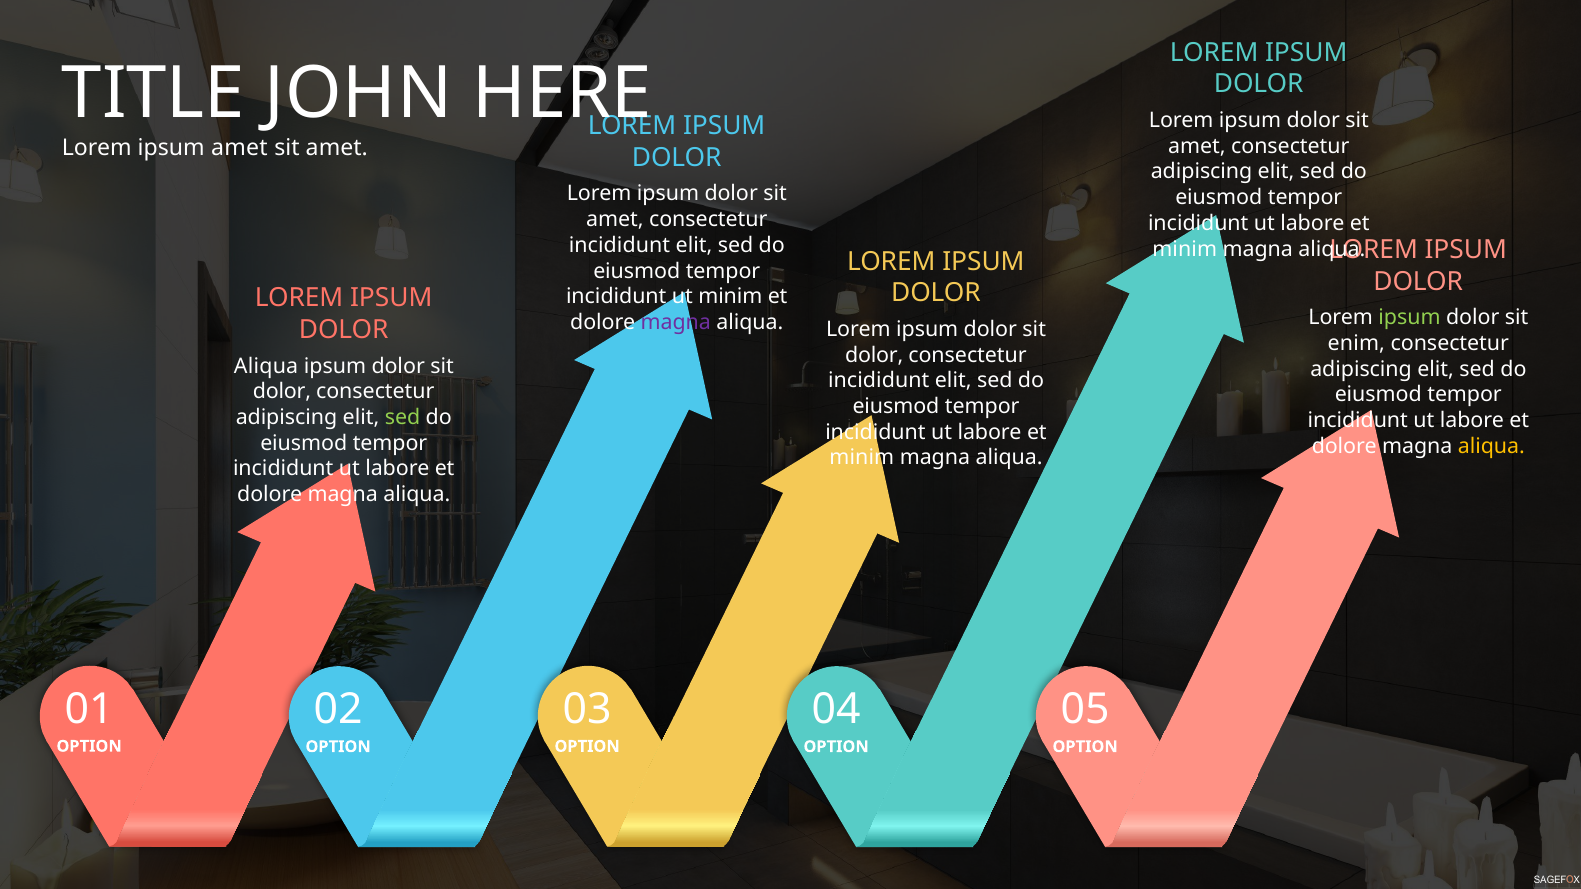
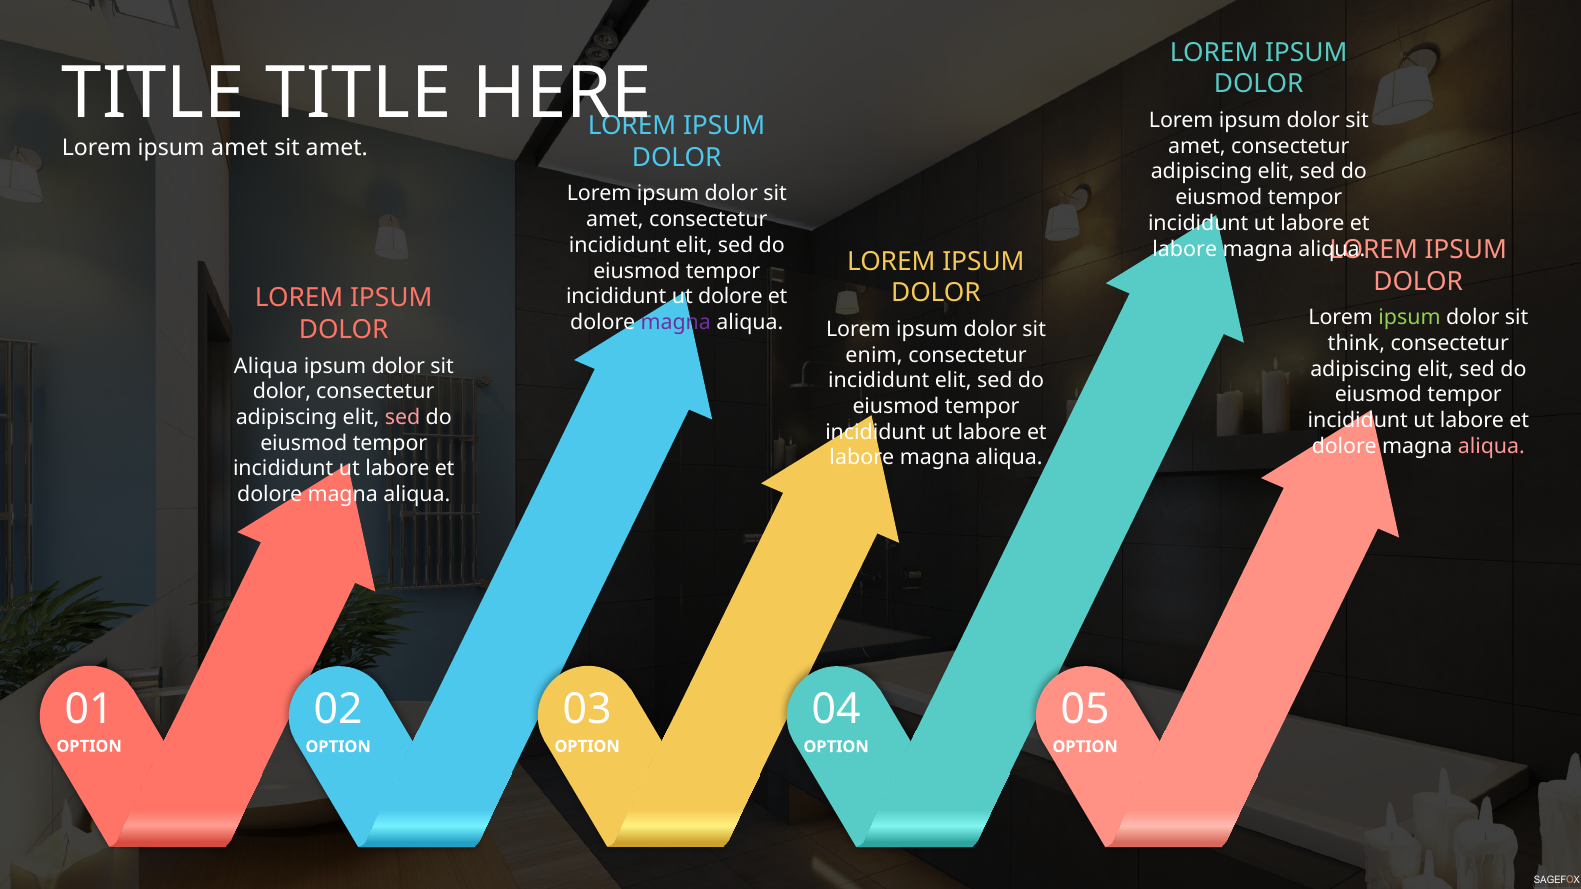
TITLE JOHN: JOHN -> TITLE (358, 94)
minim: minim -> labore (1185, 249)
ut minim: minim -> dolore (730, 297)
enim: enim -> think (1356, 344)
dolor: dolor -> enim (874, 355)
sed colour: light green -> pink (403, 418)
aliqua colour: yellow -> pink (1491, 446)
minim: minim -> labore (862, 458)
